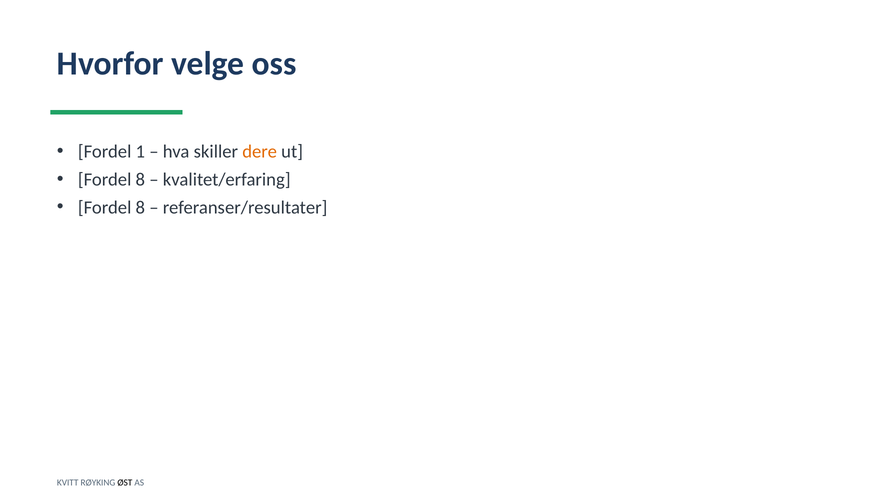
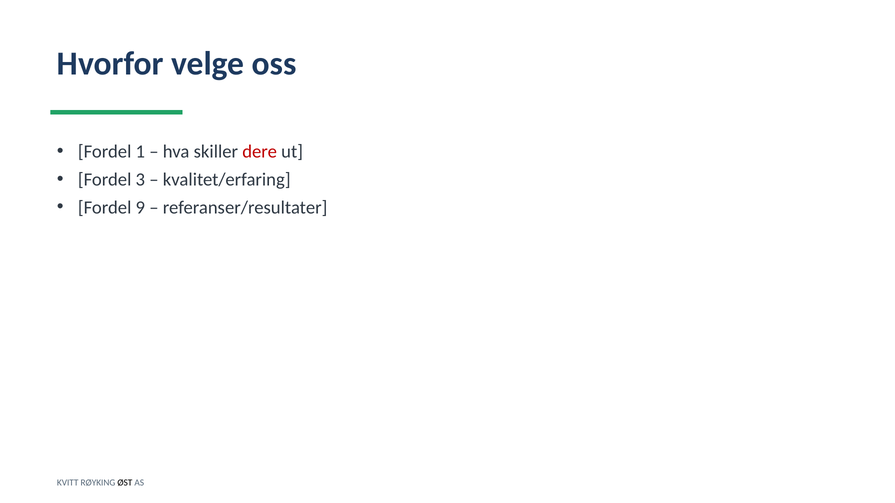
dere colour: orange -> red (260, 152)
8: 8 -> 3 (140, 180)
8: 8 -> 9 (140, 208)
